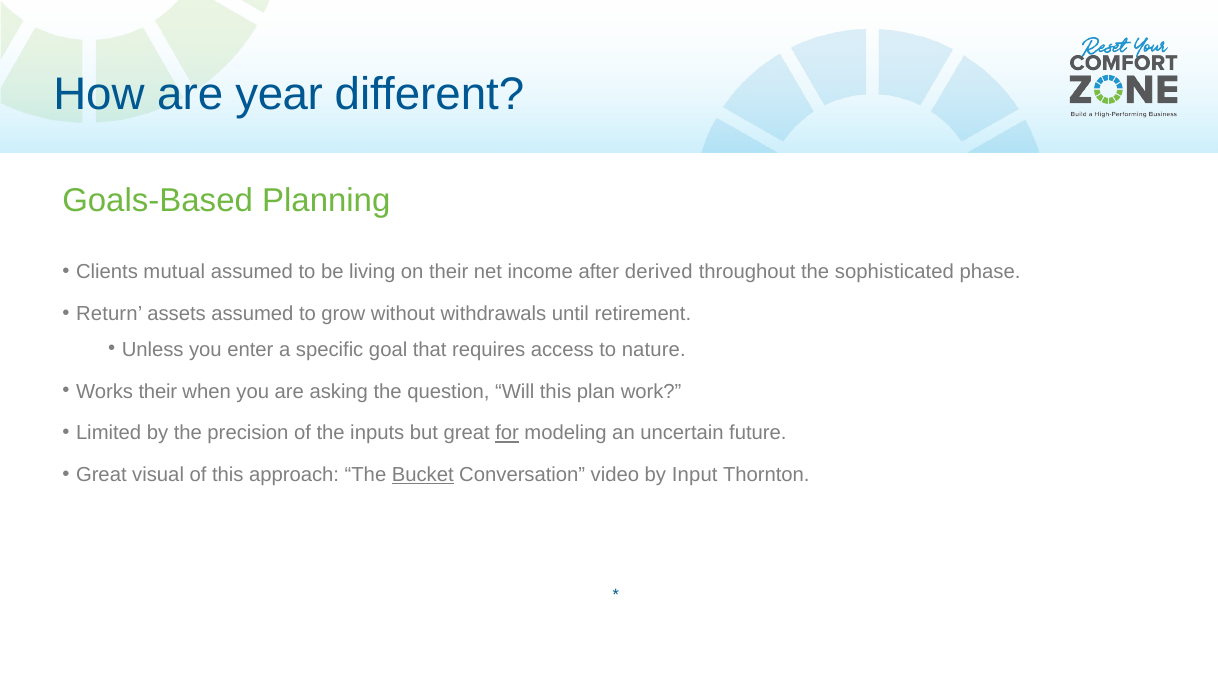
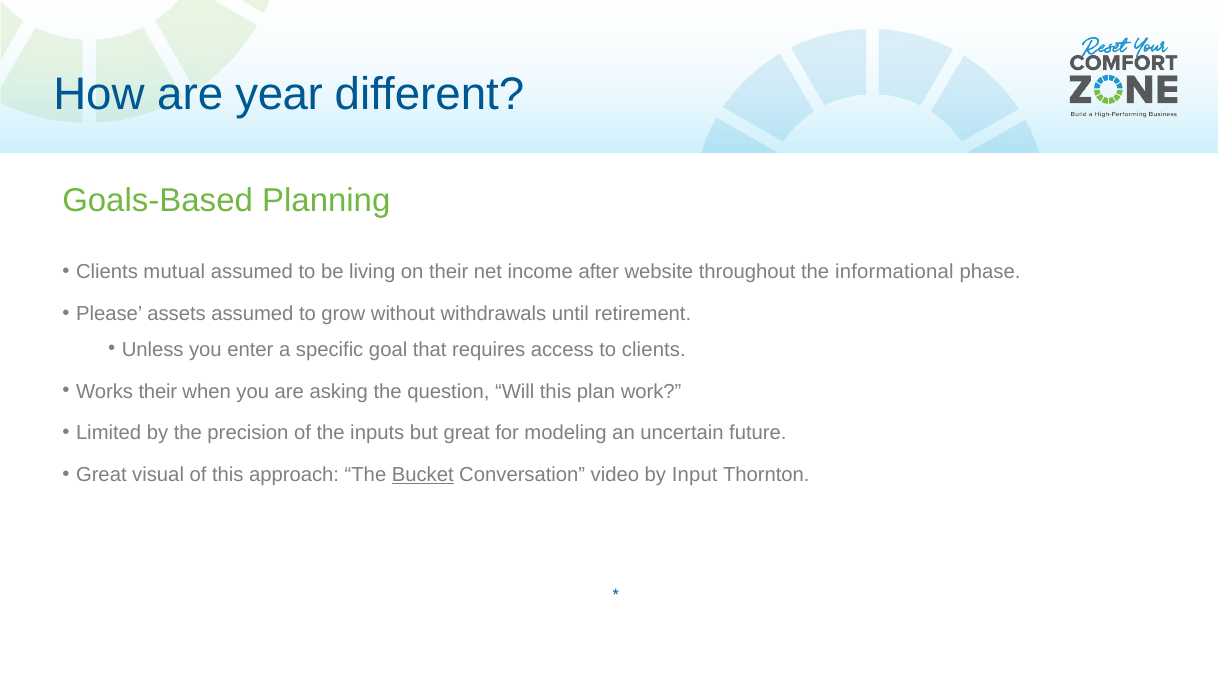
derived: derived -> website (659, 272)
sophisticated: sophisticated -> informational (894, 272)
Return: Return -> Please (109, 314)
to nature: nature -> clients (654, 349)
for underline: present -> none (507, 433)
